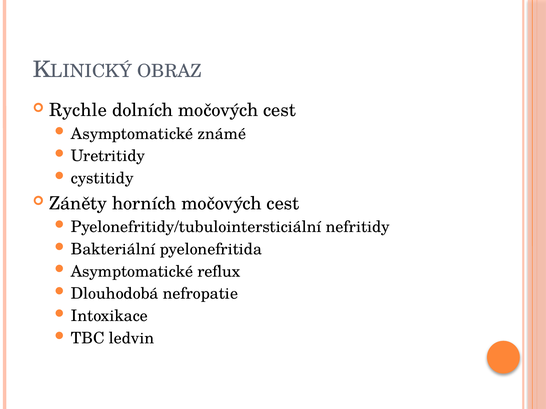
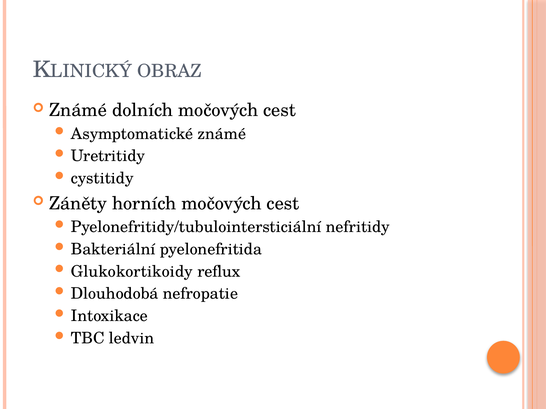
Rychle: Rychle -> Známé (78, 110)
Asymptomatické: Asymptomatické -> Glukokortikoidy (132, 272)
